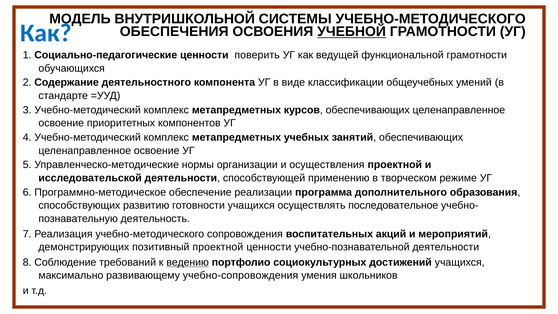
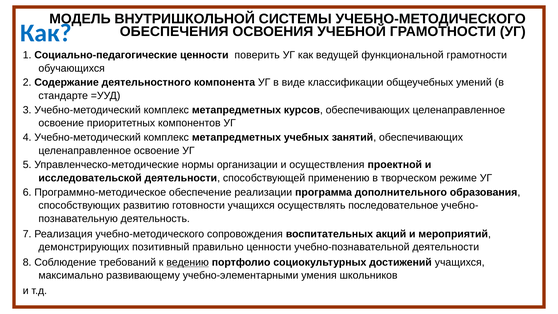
УЧЕБНОЙ underline: present -> none (352, 32)
позитивный проектной: проектной -> правильно (218, 247)
учебно-сопровождения: учебно-сопровождения -> учебно-элементарными (241, 275)
